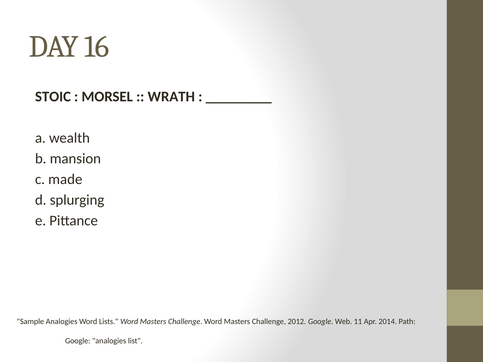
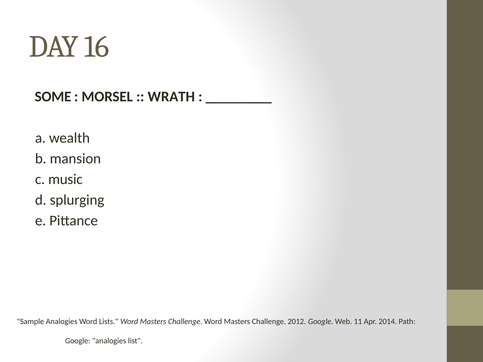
STOIC: STOIC -> SOME (53, 97)
made: made -> music (65, 179)
